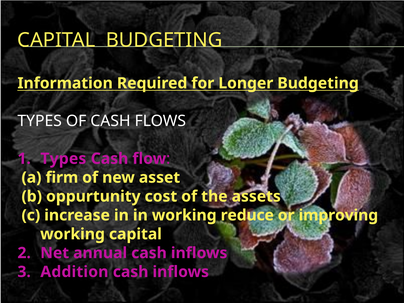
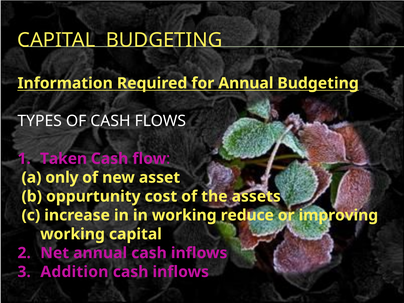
for Longer: Longer -> Annual (246, 83)
Types: Types -> Taken (64, 159)
firm: firm -> only (62, 178)
